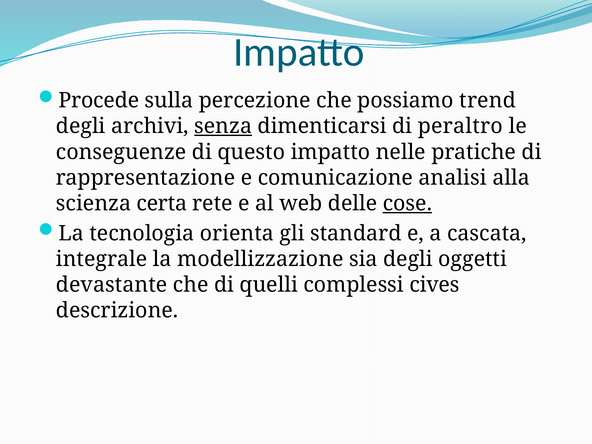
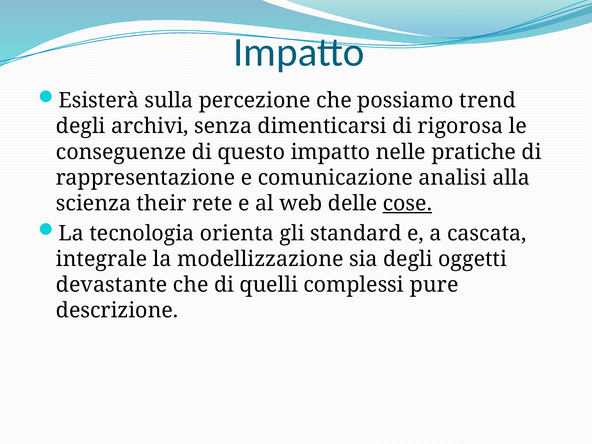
Procede: Procede -> Esisterà (99, 101)
senza underline: present -> none (223, 126)
peraltro: peraltro -> rigorosa (460, 126)
certa: certa -> their (162, 203)
cives: cives -> pure (434, 285)
